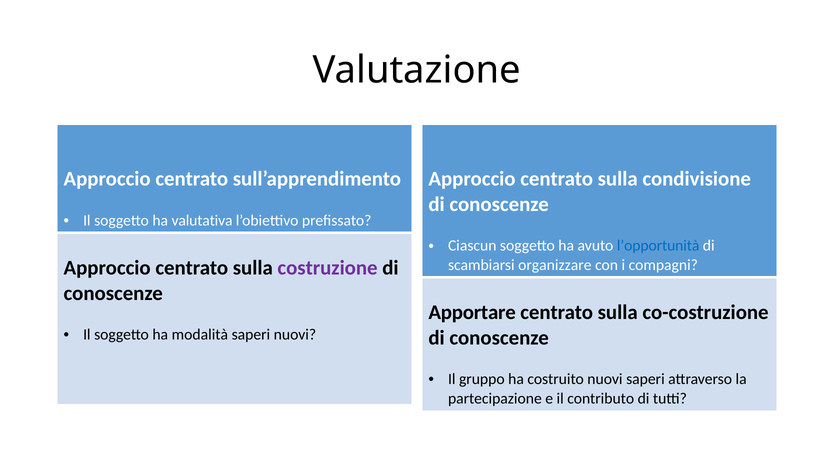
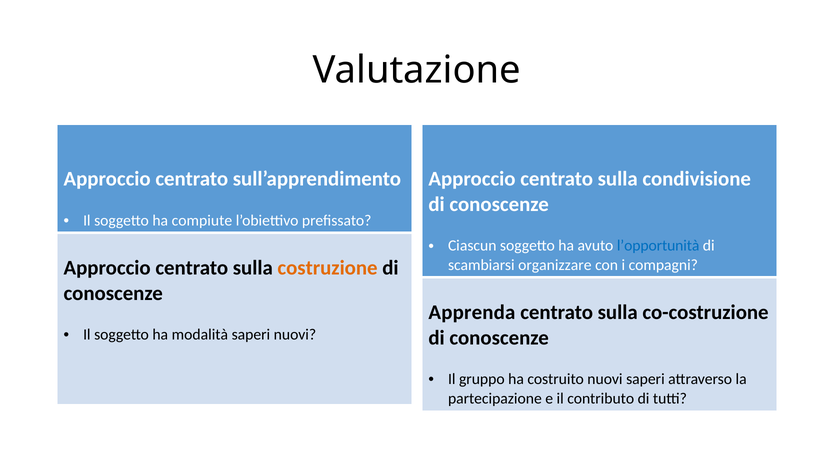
valutativa: valutativa -> compiute (202, 220)
costruzione colour: purple -> orange (328, 268)
Apportare: Apportare -> Apprenda (472, 313)
